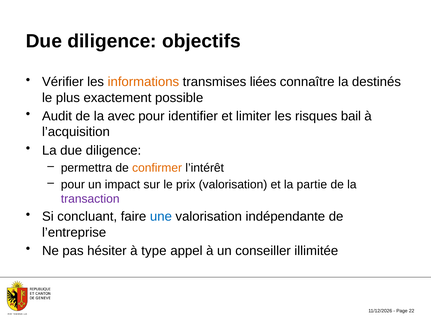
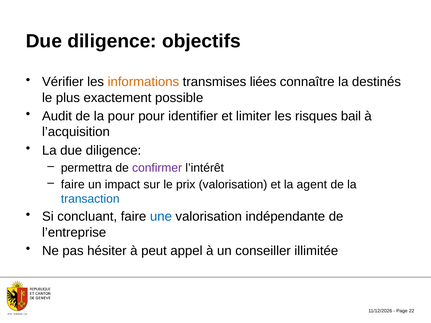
la avec: avec -> pour (121, 116)
confirmer colour: orange -> purple (157, 168)
pour: pour -> faire (73, 185)
partie: partie -> agent (312, 185)
transaction colour: purple -> blue (90, 199)
type: type -> peut (154, 251)
